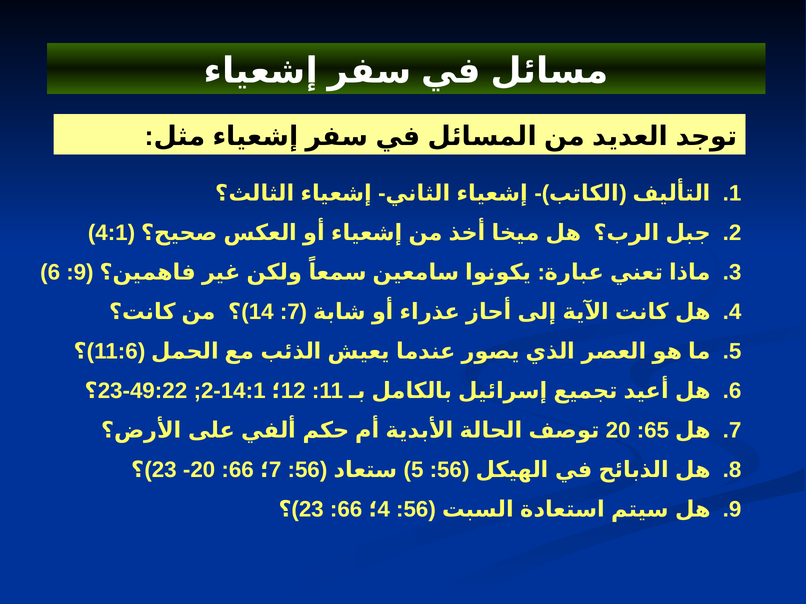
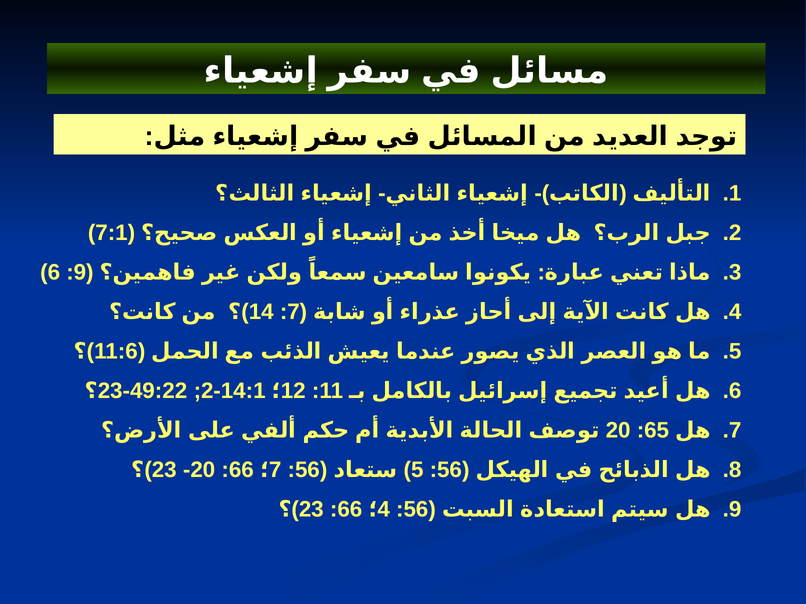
4:1: 4:1 -> 7:1 (112, 233)
